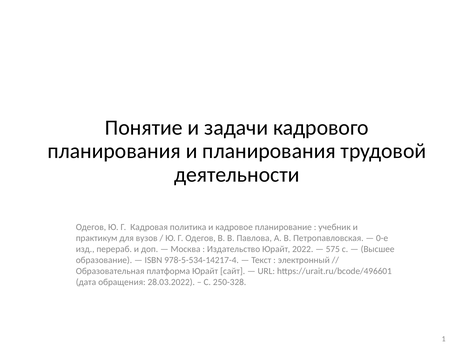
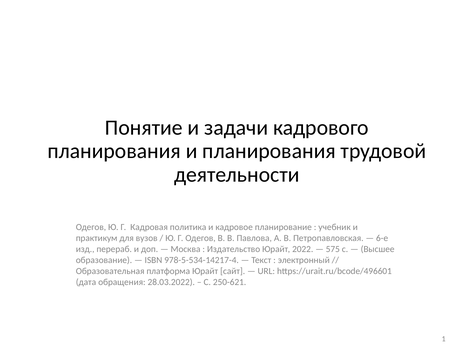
0-е: 0-е -> 6-е (382, 238)
250-328: 250-328 -> 250-621 (230, 283)
